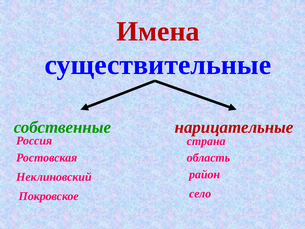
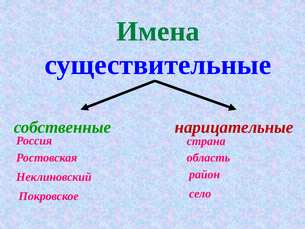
Имена colour: red -> green (158, 31)
